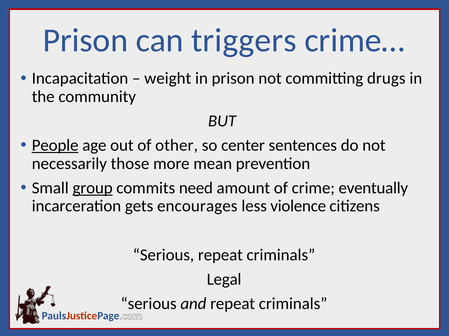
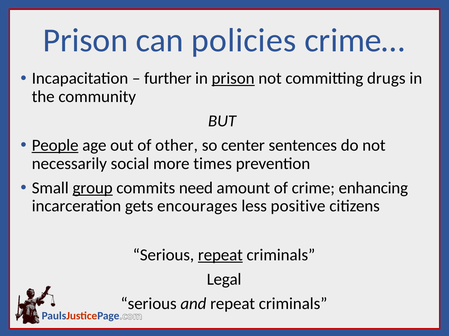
triggers: triggers -> policies (244, 41)
weight: weight -> further (168, 79)
prison underline: none -> present (233, 79)
those: those -> social (130, 164)
mean: mean -> times (213, 164)
eventually: eventually -> enhancing (373, 188)
violence: violence -> positive (298, 207)
repeat underline: none -> present (220, 255)
